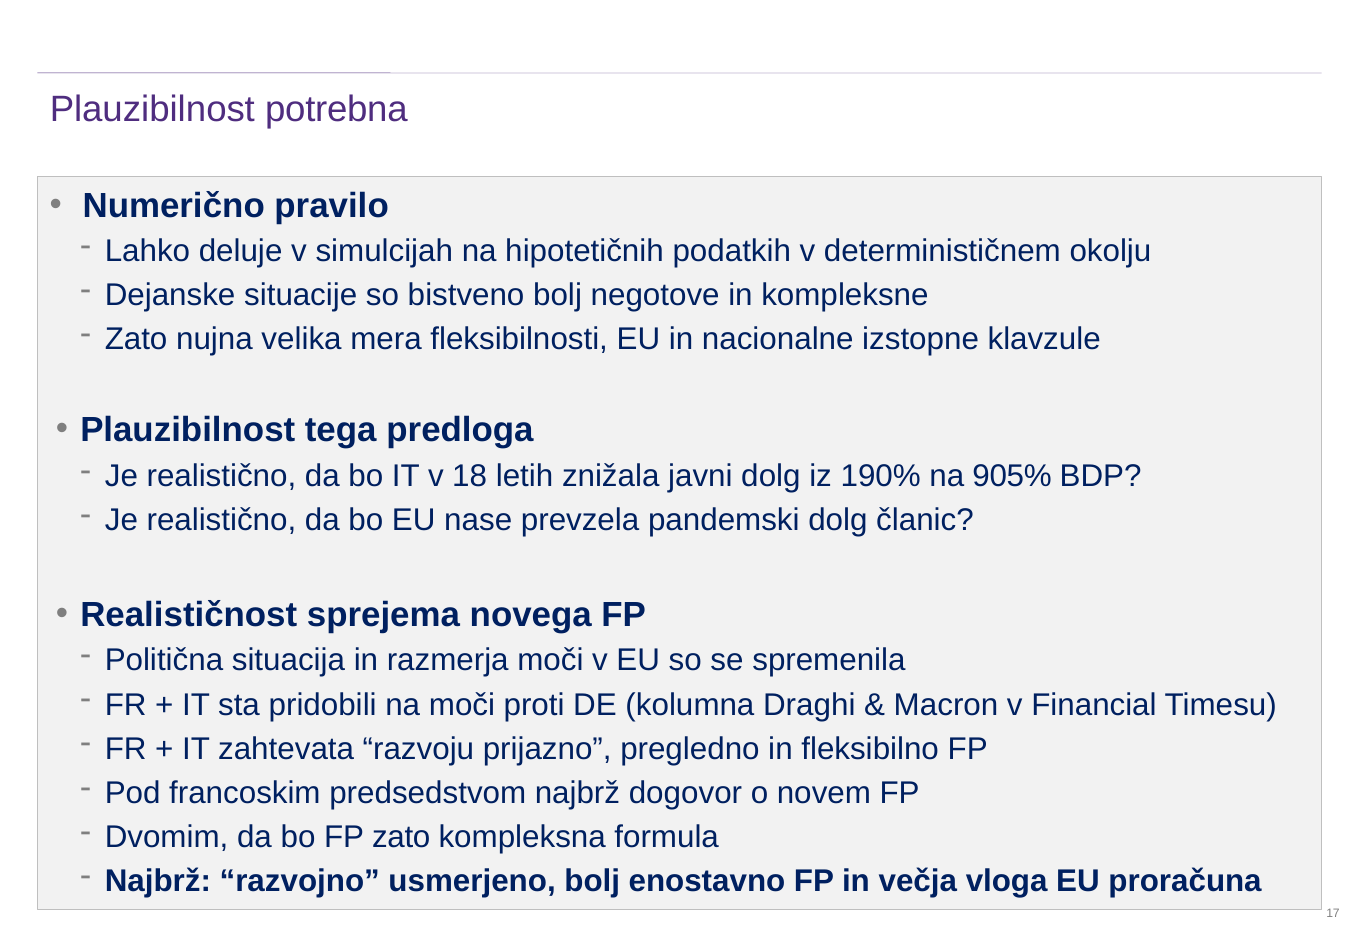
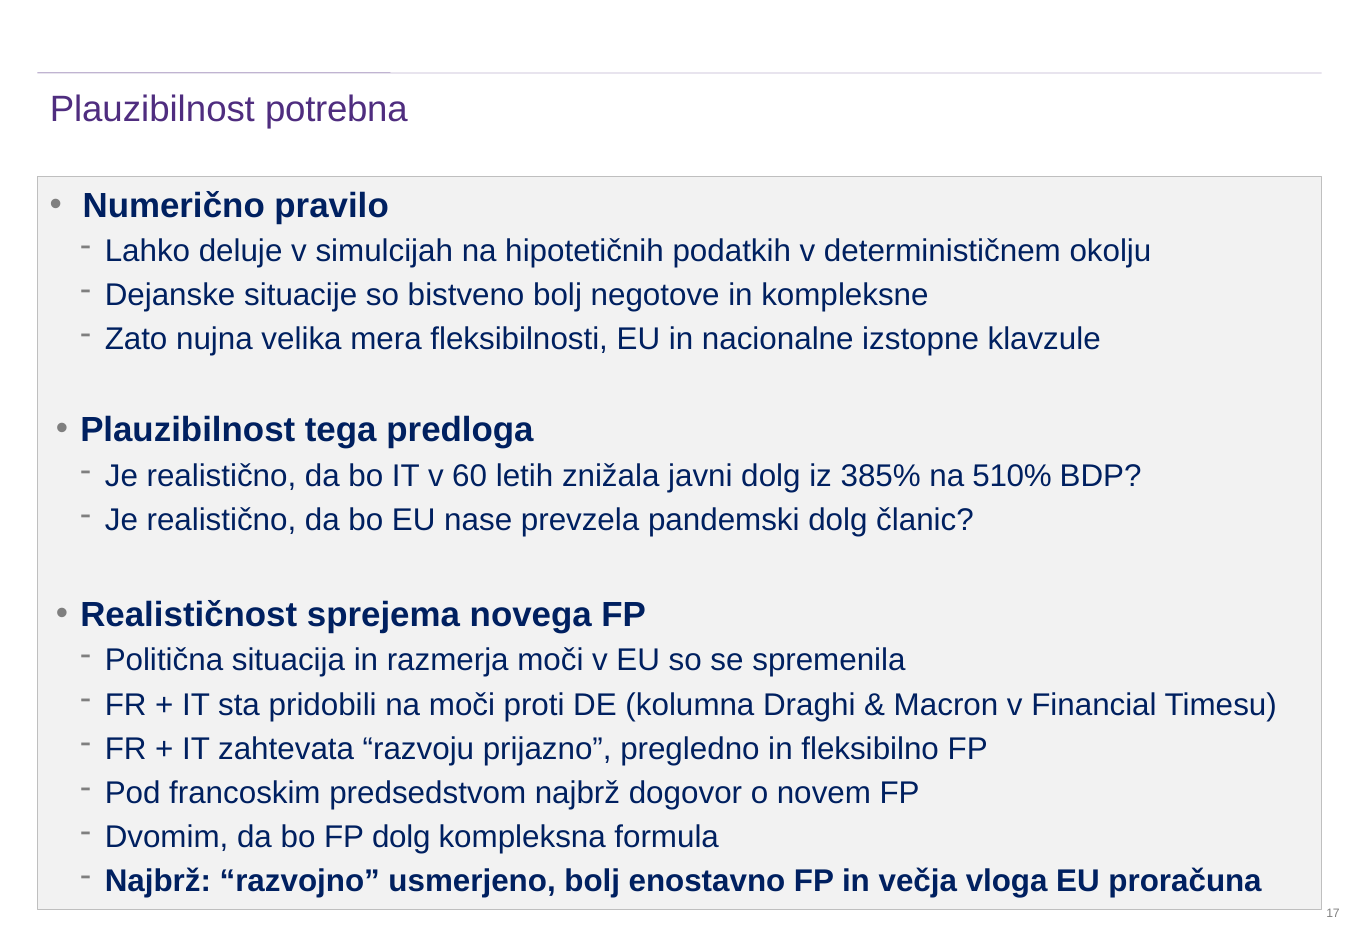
18: 18 -> 60 (470, 476)
190%: 190% -> 385% (881, 476)
905%: 905% -> 510% (1012, 476)
FP zato: zato -> dolg (401, 837)
